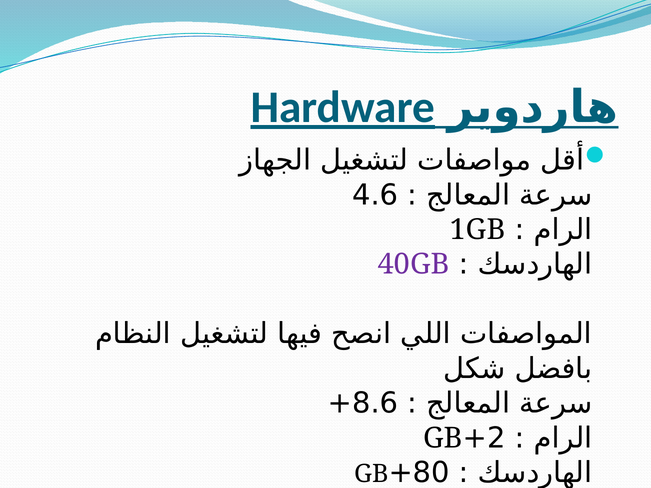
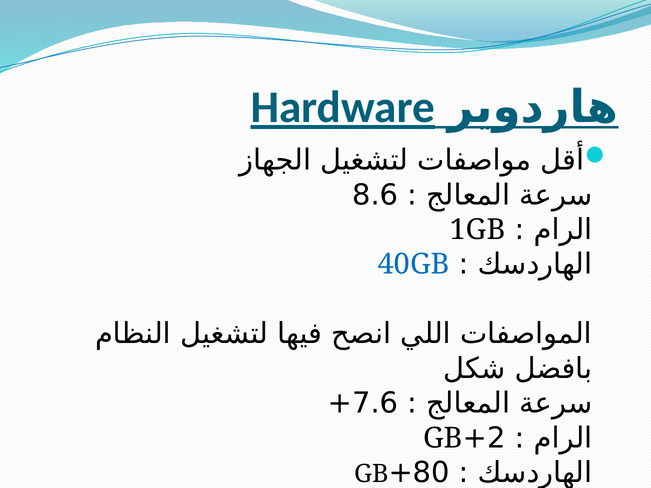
4.6: 4.6 -> 8.6 (375, 195)
40GB colour: purple -> blue (414, 265)
8.6: 8.6 -> 7.6 (375, 404)
